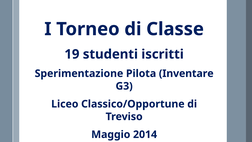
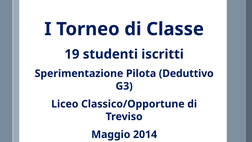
Inventare: Inventare -> Deduttivo (186, 73)
